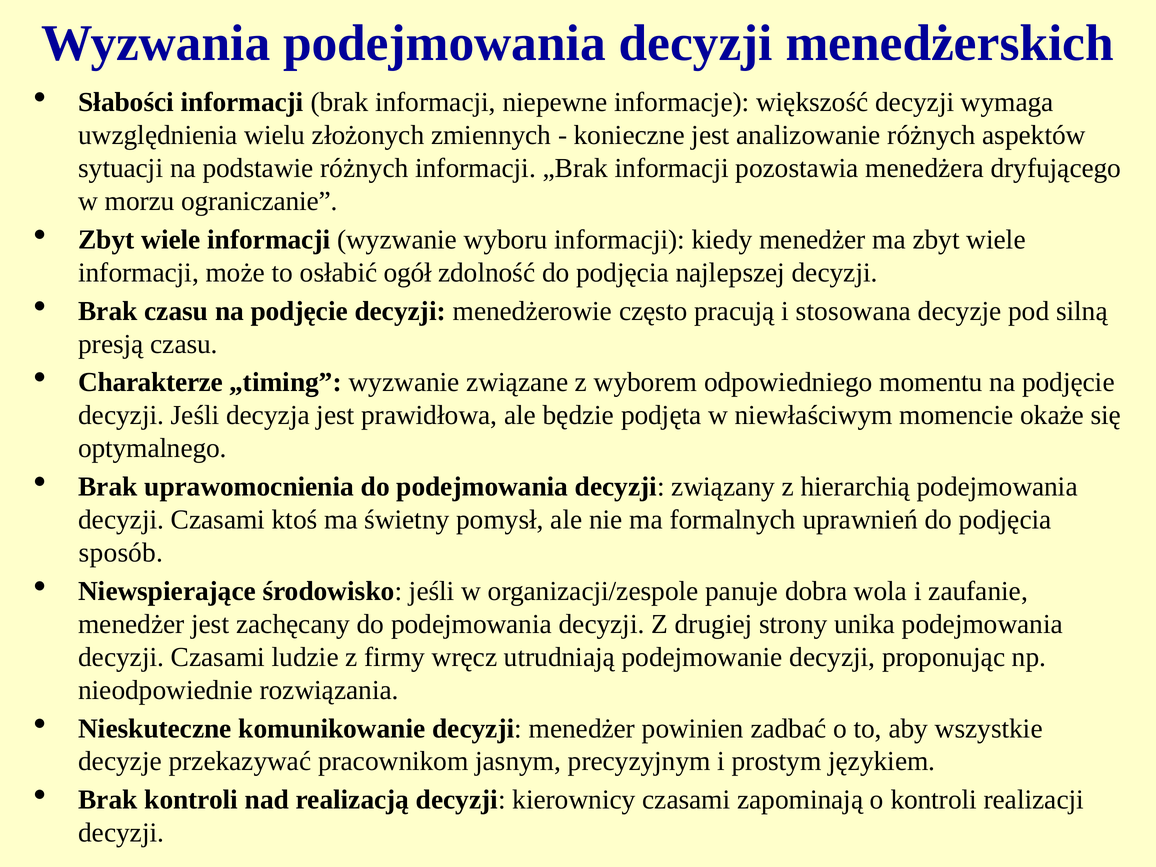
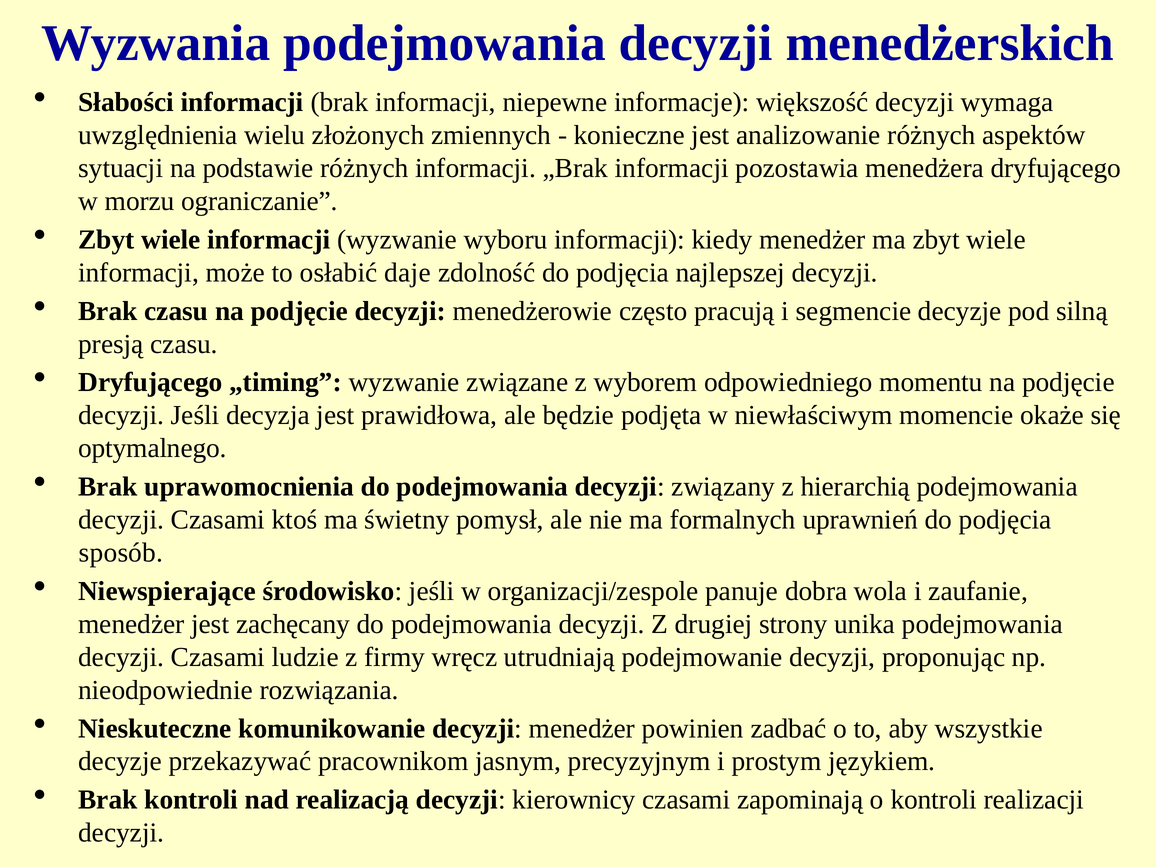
ogół: ogół -> daje (408, 273)
stosowana: stosowana -> segmencie (854, 311)
Charakterze: Charakterze -> Dryfującego (150, 382)
